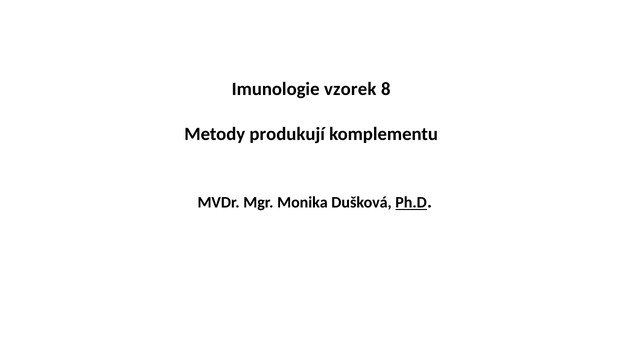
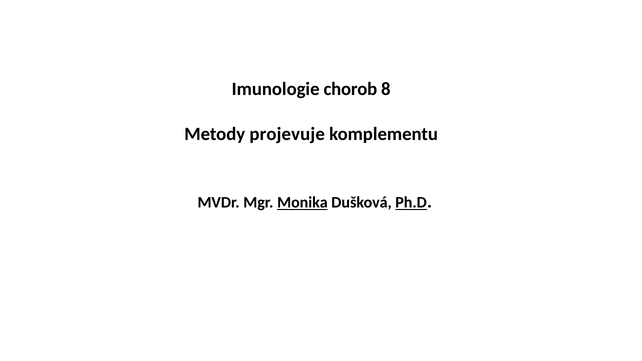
vzorek: vzorek -> chorob (350, 89)
produkují: produkují -> projevuje (287, 134)
Monika underline: none -> present (302, 203)
